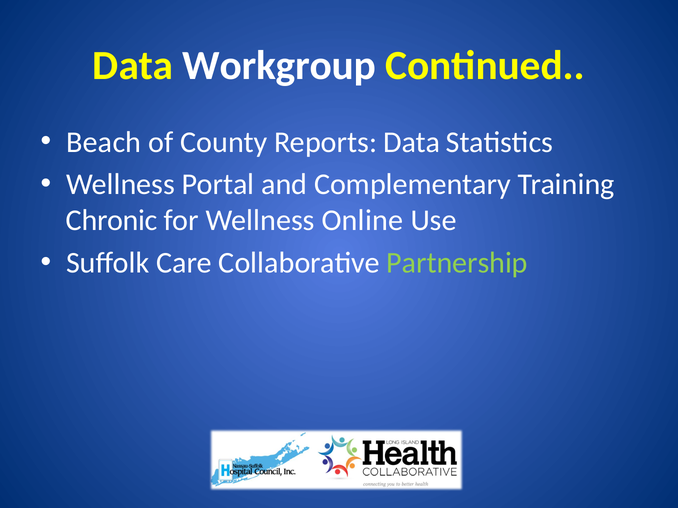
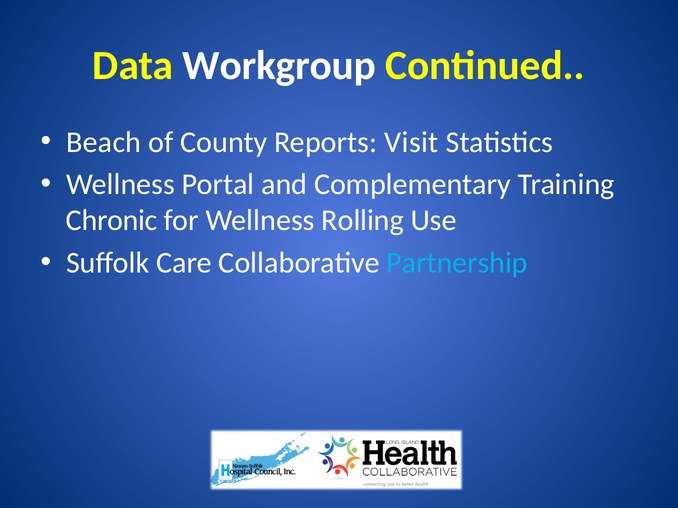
Reports Data: Data -> Visit (411, 142)
Online: Online -> Rolling (363, 221)
Partnership colour: light green -> light blue (457, 263)
